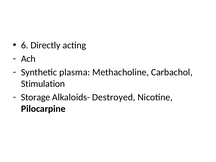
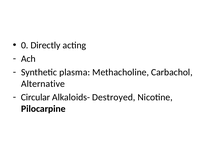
6: 6 -> 0 (25, 45)
Stimulation: Stimulation -> Alternative (43, 84)
Storage: Storage -> Circular (36, 97)
